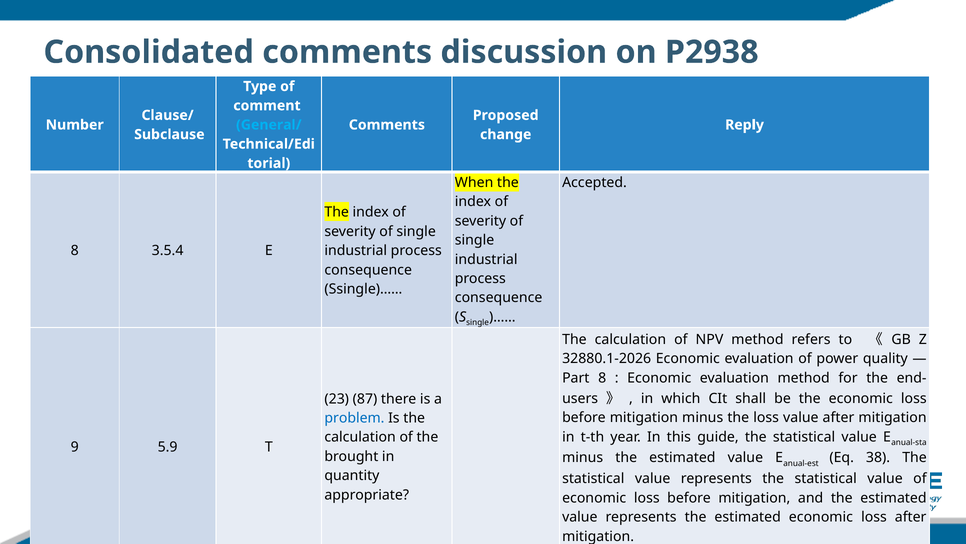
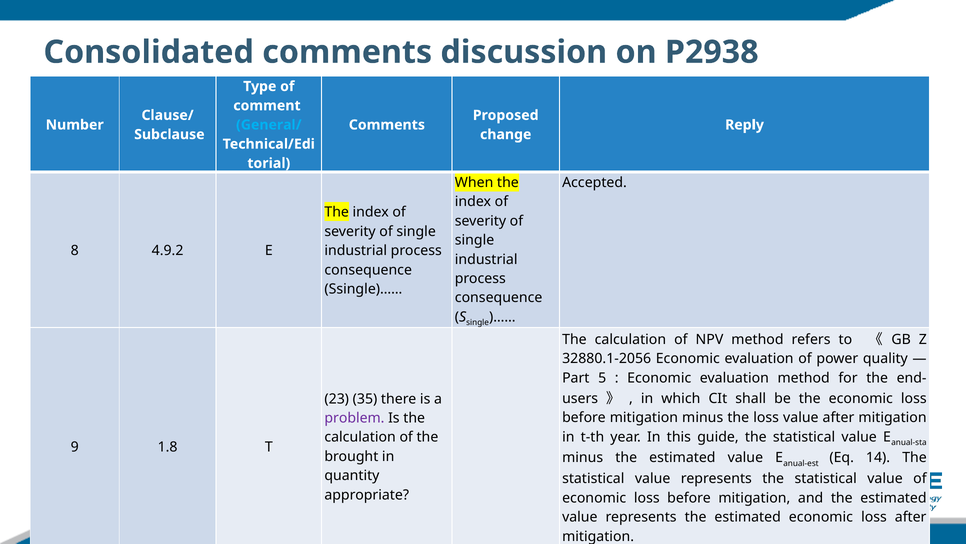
3.5.4: 3.5.4 -> 4.9.2 (168, 250)
32880.1-2026: 32880.1-2026 -> 32880.1-2056 (607, 358)
8: 8 -> 5 (602, 377)
87: 87 -> 35 (365, 398)
problem colour: blue -> purple (354, 418)
5.9: 5.9 -> 1.8 (168, 446)
38: 38 -> 14 (878, 457)
